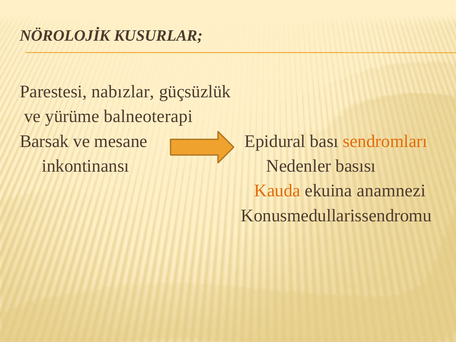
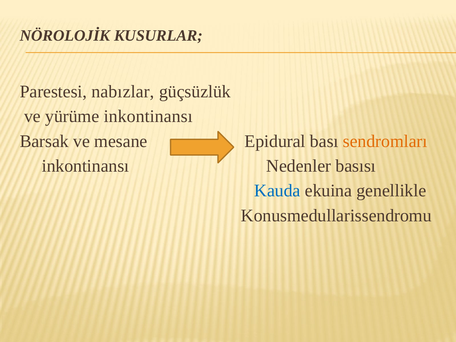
yürüme balneoterapi: balneoterapi -> inkontinansı (148, 116)
Kauda colour: orange -> blue (277, 191)
anamnezi: anamnezi -> genellikle (391, 191)
